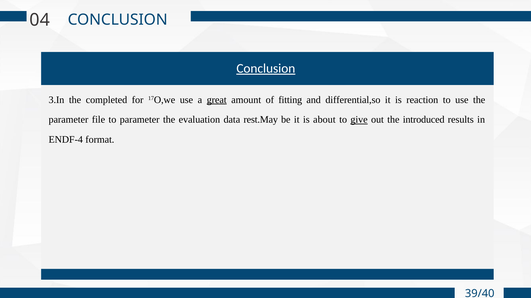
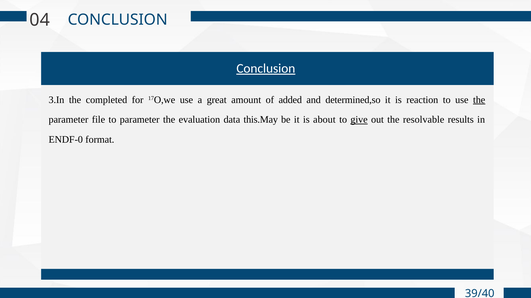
great underline: present -> none (217, 100)
fitting: fitting -> added (290, 100)
differential,so: differential,so -> determined,so (353, 100)
the underline: none -> present (479, 100)
rest.May: rest.May -> this.May (261, 120)
introduced: introduced -> resolvable (424, 120)
ENDF-4: ENDF-4 -> ENDF-0 (66, 140)
